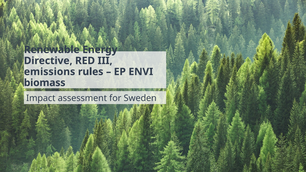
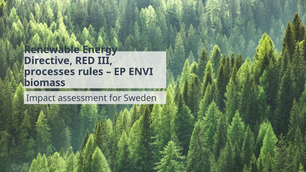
emissions: emissions -> processes (50, 72)
